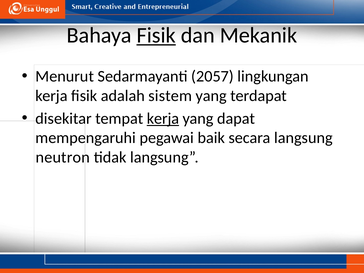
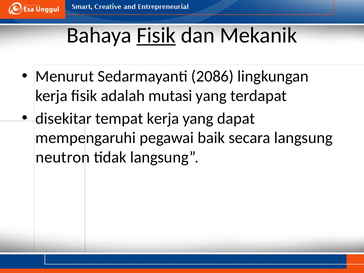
2057: 2057 -> 2086 (213, 76)
sistem: sistem -> mutasi (170, 96)
kerja underline: present -> none (163, 118)
